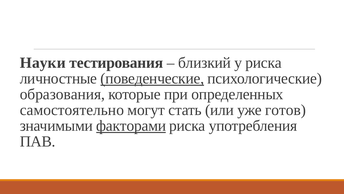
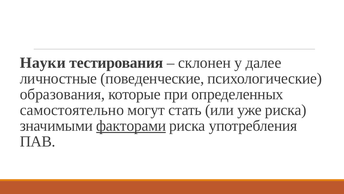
близкий: близкий -> склонен (204, 63)
у риска: риска -> далее (263, 63)
поведенческие underline: present -> none (152, 78)
уже готов: готов -> риска (286, 110)
